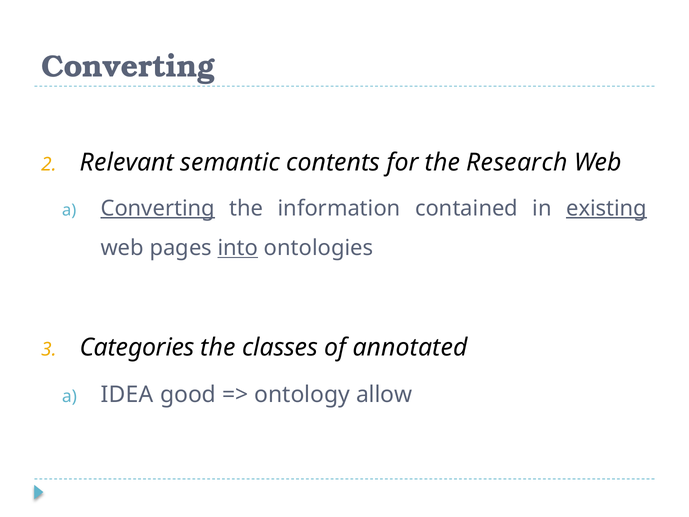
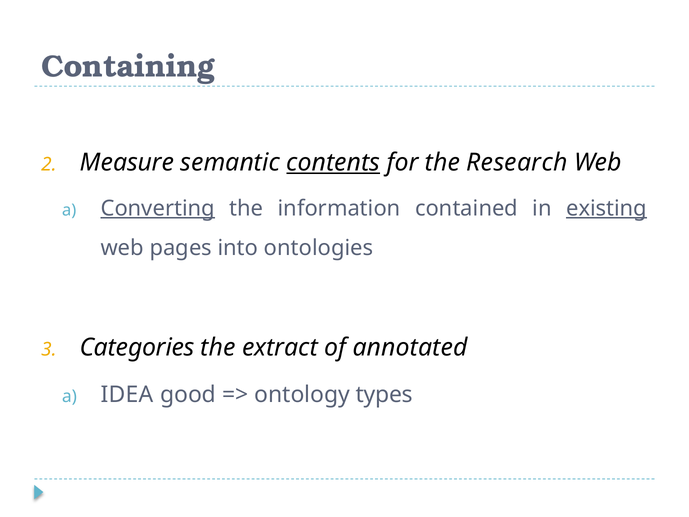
Converting: Converting -> Containing (128, 66)
Relevant: Relevant -> Measure (127, 162)
contents underline: none -> present (333, 162)
into underline: present -> none (238, 248)
classes: classes -> extract (280, 347)
allow: allow -> types (384, 395)
